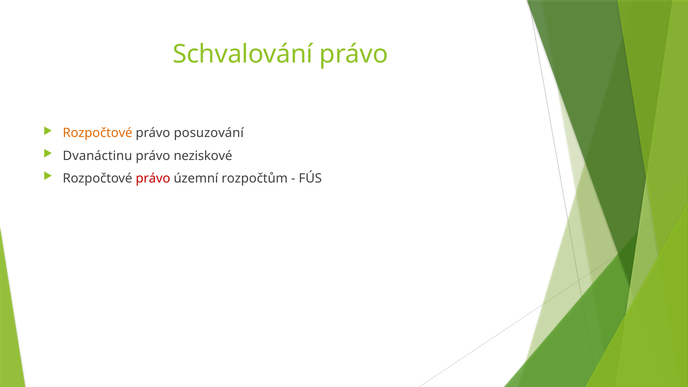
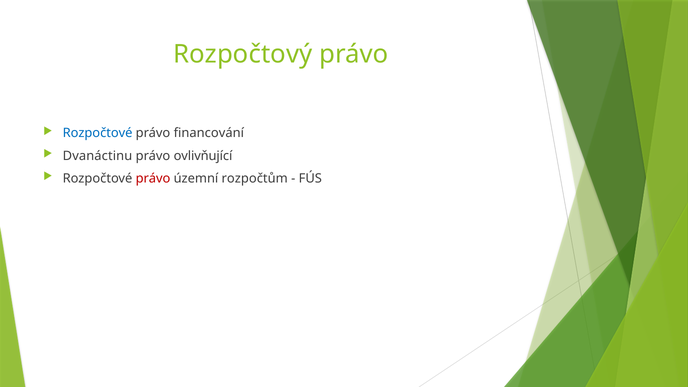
Schvalování: Schvalování -> Rozpočtový (243, 54)
Rozpočtové colour: orange -> blue (98, 133)
posuzování: posuzování -> financování (209, 133)
neziskové: neziskové -> ovlivňující (203, 156)
